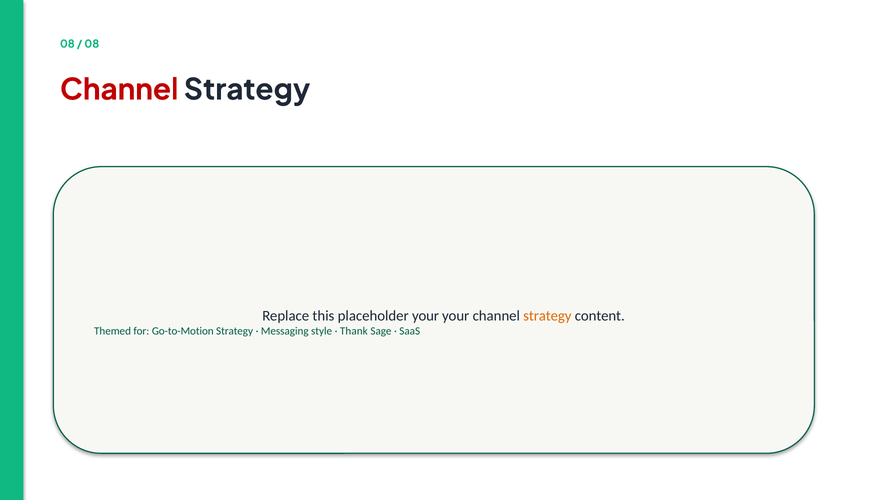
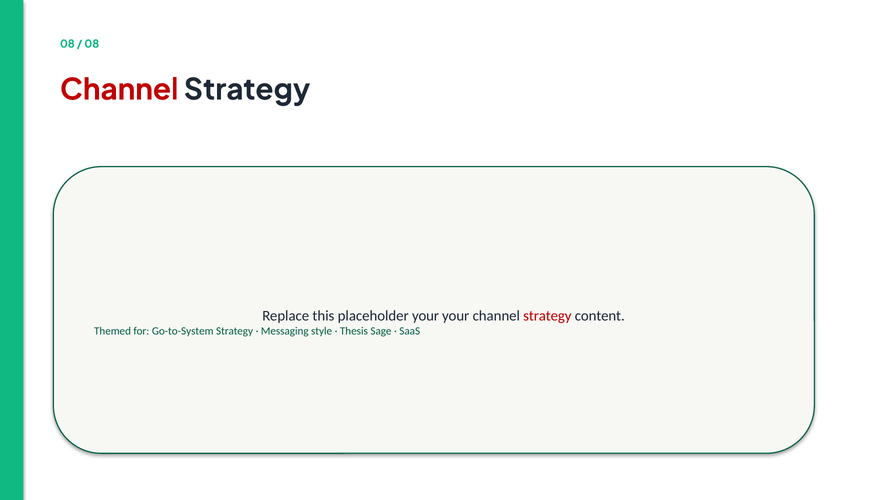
strategy colour: orange -> red (547, 316)
Go-to-Motion: Go-to-Motion -> Go-to-System (183, 332)
Thank: Thank -> Thesis (354, 332)
